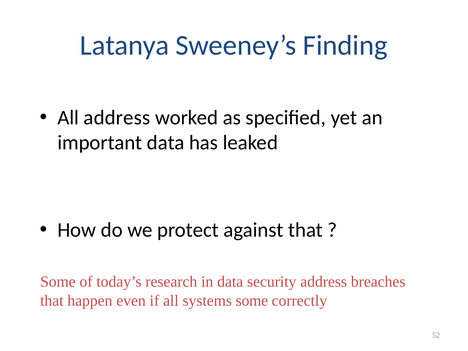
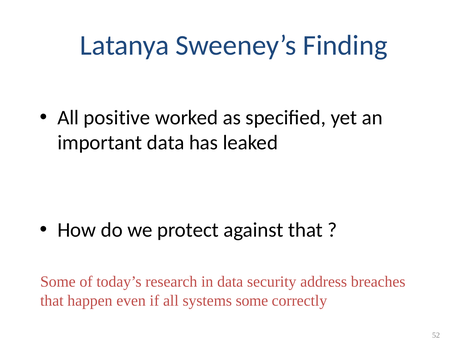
All address: address -> positive (117, 118)
